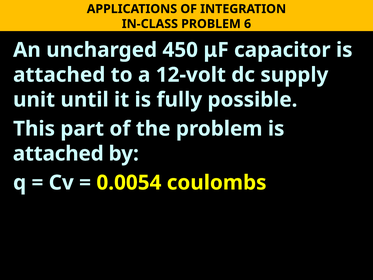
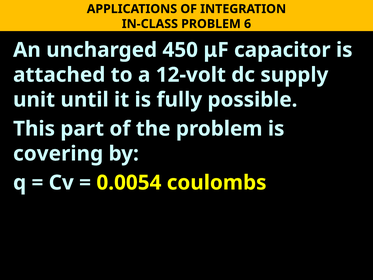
attached: attached -> covering (58, 154)
